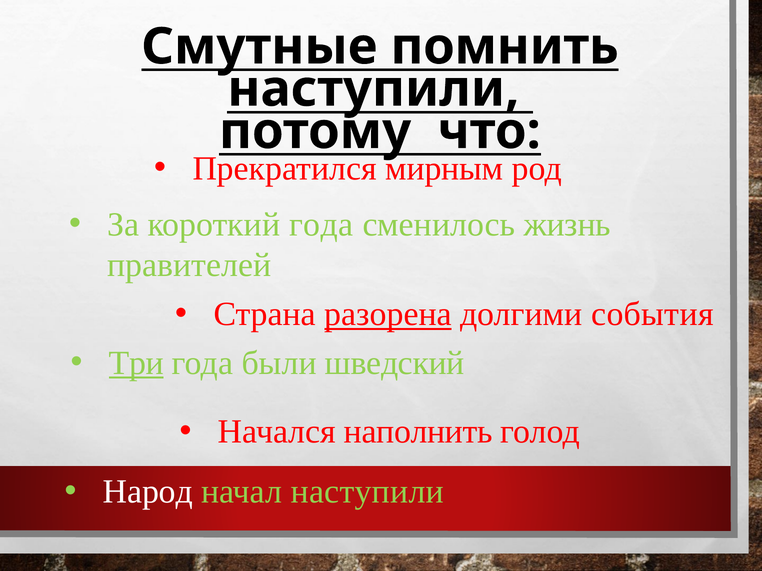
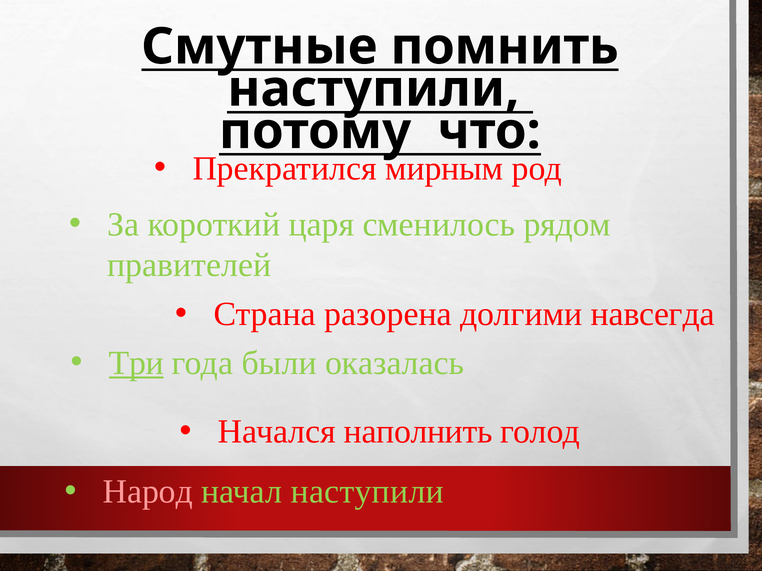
короткий года: года -> царя (321, 225)
жизнь: жизнь -> рядом (567, 225)
разорена underline: present -> none (388, 315)
события: события -> навсегда (653, 315)
шведский: шведский -> оказалась (395, 363)
Народ colour: white -> pink (148, 492)
